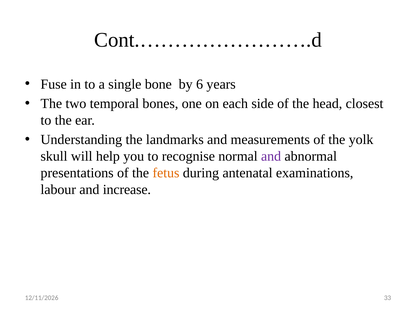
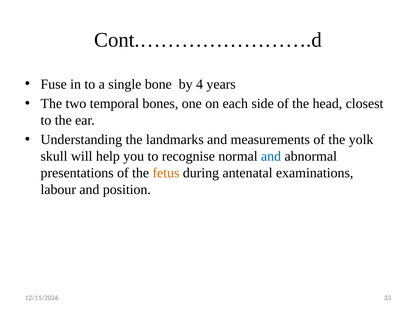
6: 6 -> 4 (200, 84)
and colour: purple -> blue (271, 156)
increase: increase -> position (127, 190)
